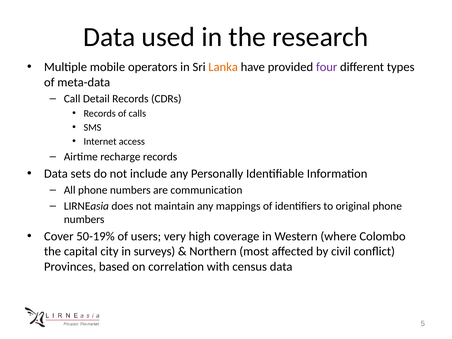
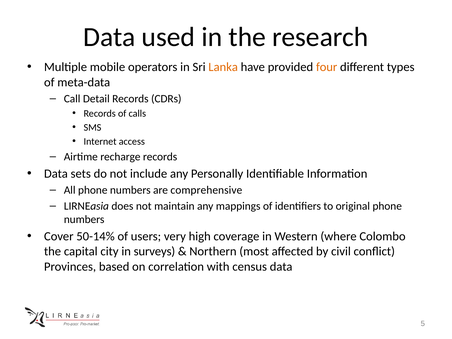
four colour: purple -> orange (327, 67)
communication: communication -> comprehensive (206, 190)
50-19%: 50-19% -> 50-14% (96, 236)
